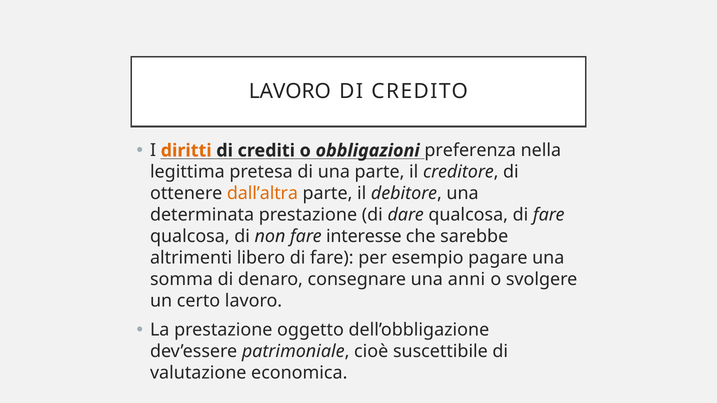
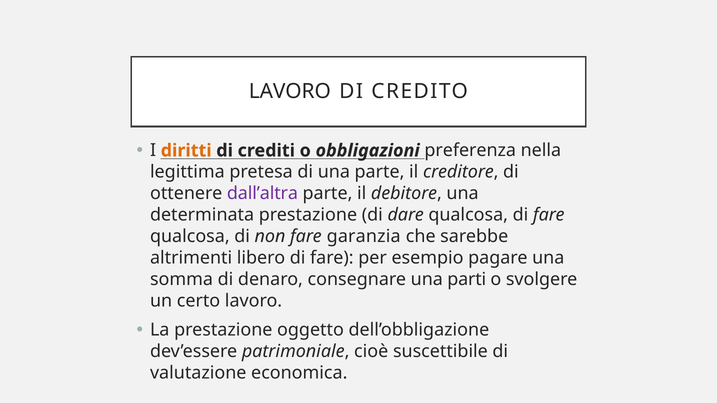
dall’altra colour: orange -> purple (262, 194)
interesse: interesse -> garanzia (364, 237)
anni: anni -> parti (467, 280)
